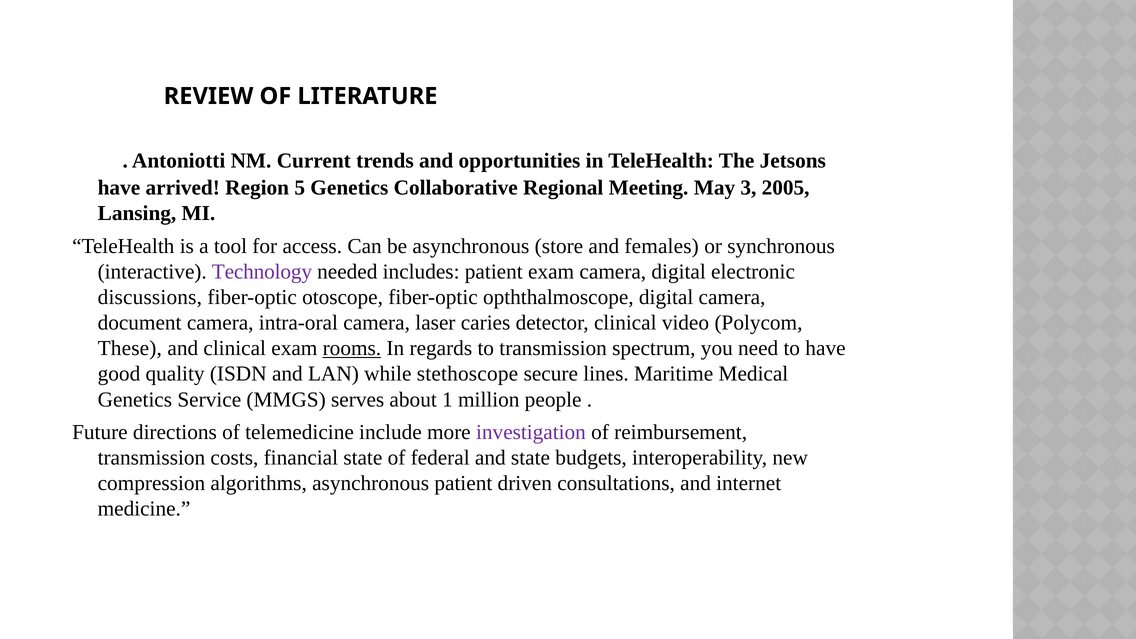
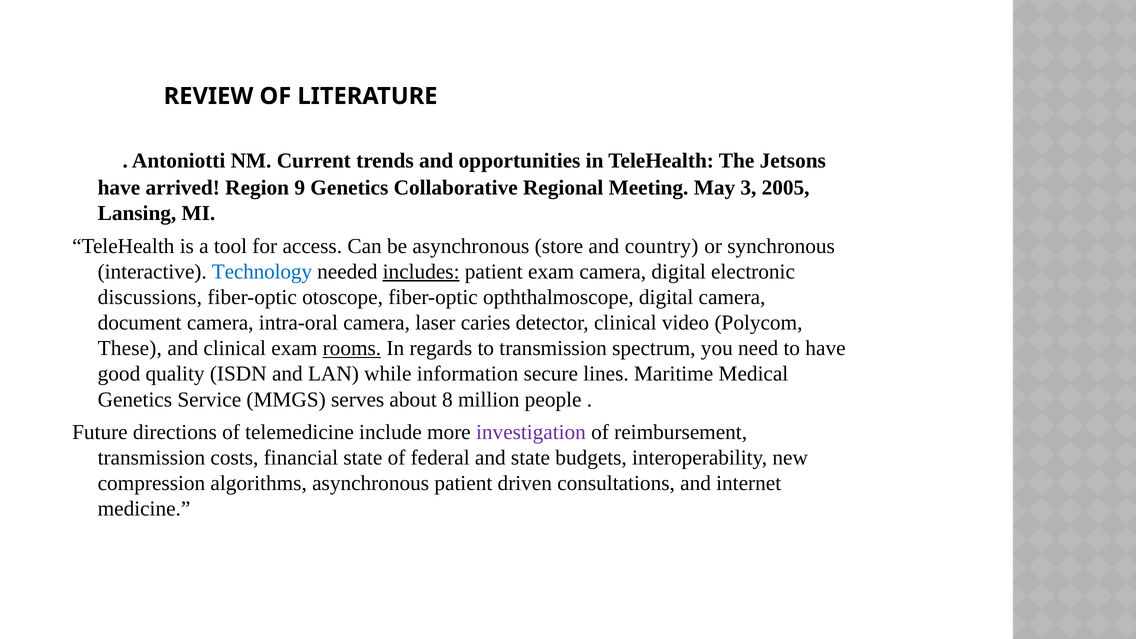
5: 5 -> 9 (300, 188)
females: females -> country (662, 246)
Technology colour: purple -> blue (262, 272)
includes underline: none -> present (421, 272)
stethoscope: stethoscope -> information (468, 374)
1: 1 -> 8 (447, 399)
